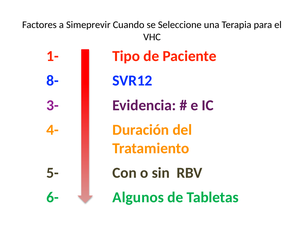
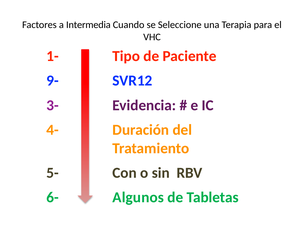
Simeprevir: Simeprevir -> Intermedia (88, 25)
8-: 8- -> 9- (53, 81)
